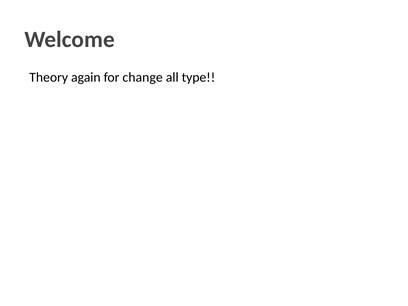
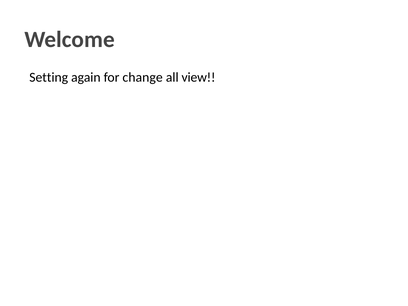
Theory: Theory -> Setting (49, 77)
type: type -> view (199, 77)
